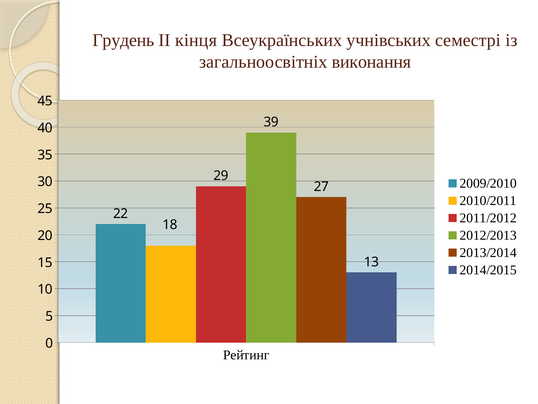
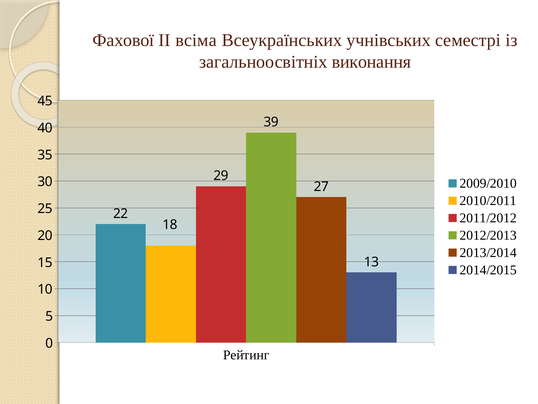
Грудень: Грудень -> Фахової (123, 40)
кінця: кінця -> всіма (196, 40)
